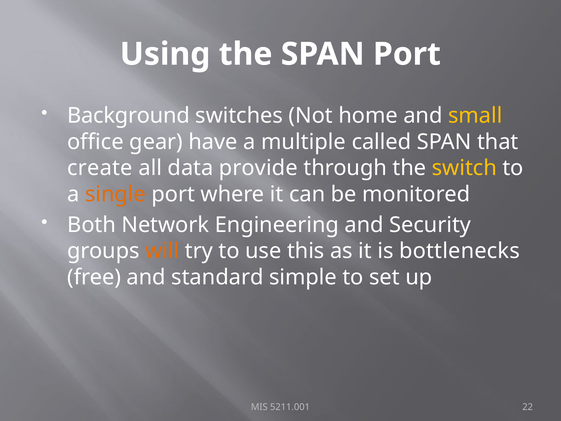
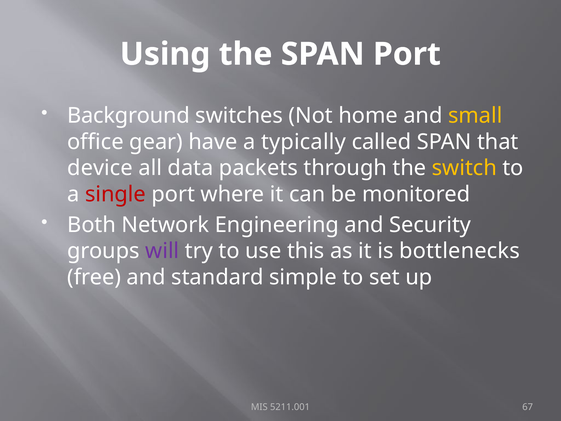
multiple: multiple -> typically (303, 142)
create: create -> device (100, 168)
provide: provide -> packets (258, 168)
single colour: orange -> red (115, 194)
will colour: orange -> purple (162, 251)
22: 22 -> 67 (528, 407)
